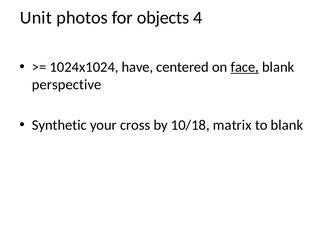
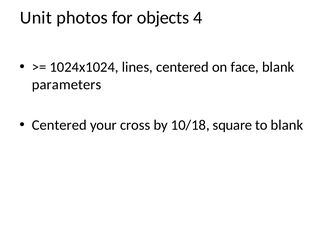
have: have -> lines (137, 67)
face underline: present -> none (245, 67)
perspective: perspective -> parameters (67, 85)
Synthetic: Synthetic -> Centered (59, 125)
matrix: matrix -> square (232, 125)
